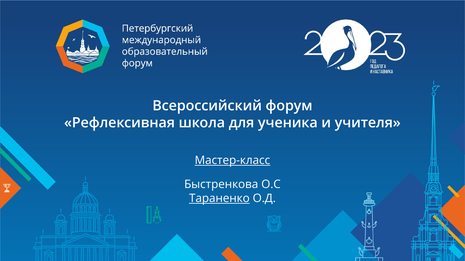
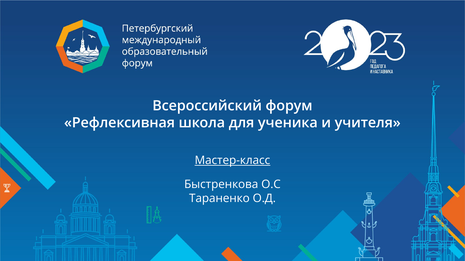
Тараненко underline: present -> none (219, 199)
